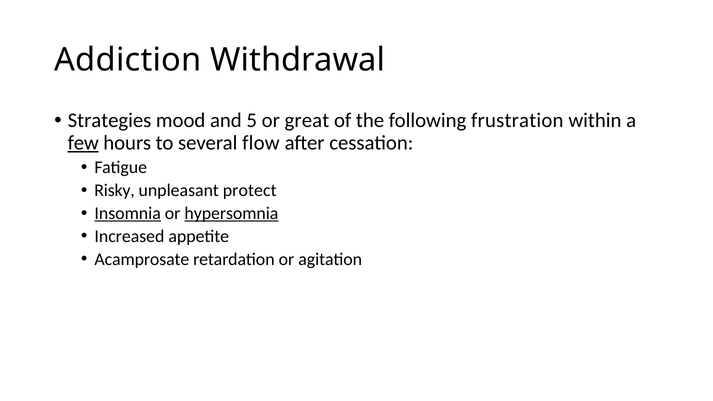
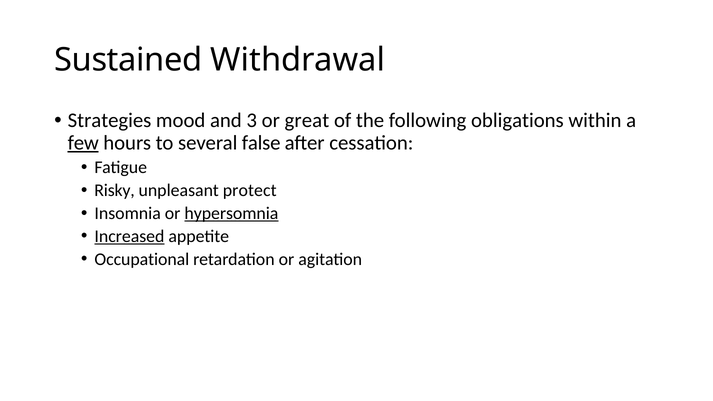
Addiction: Addiction -> Sustained (128, 60)
5: 5 -> 3 (252, 121)
frustration: frustration -> obligations (517, 121)
flow: flow -> false (261, 143)
Insomnia underline: present -> none (128, 213)
Increased underline: none -> present (129, 236)
Acamprosate: Acamprosate -> Occupational (142, 259)
